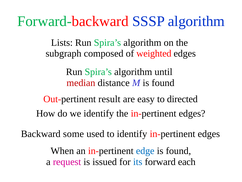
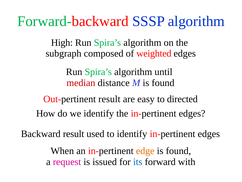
Lists: Lists -> High (62, 42)
Backward some: some -> result (74, 133)
edge colour: blue -> orange (145, 150)
each: each -> with (187, 161)
